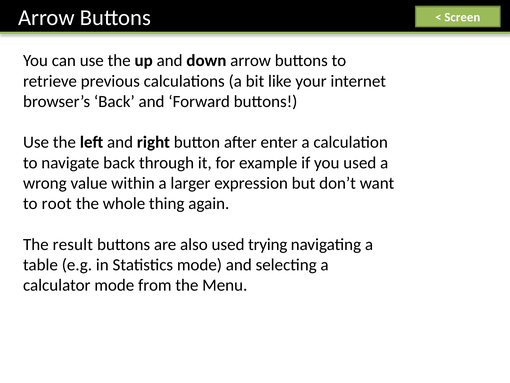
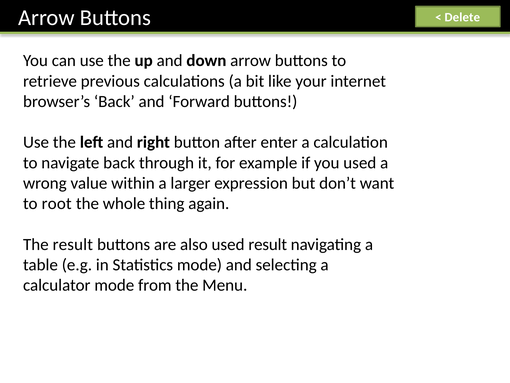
Screen: Screen -> Delete (462, 17)
used trying: trying -> result (268, 244)
